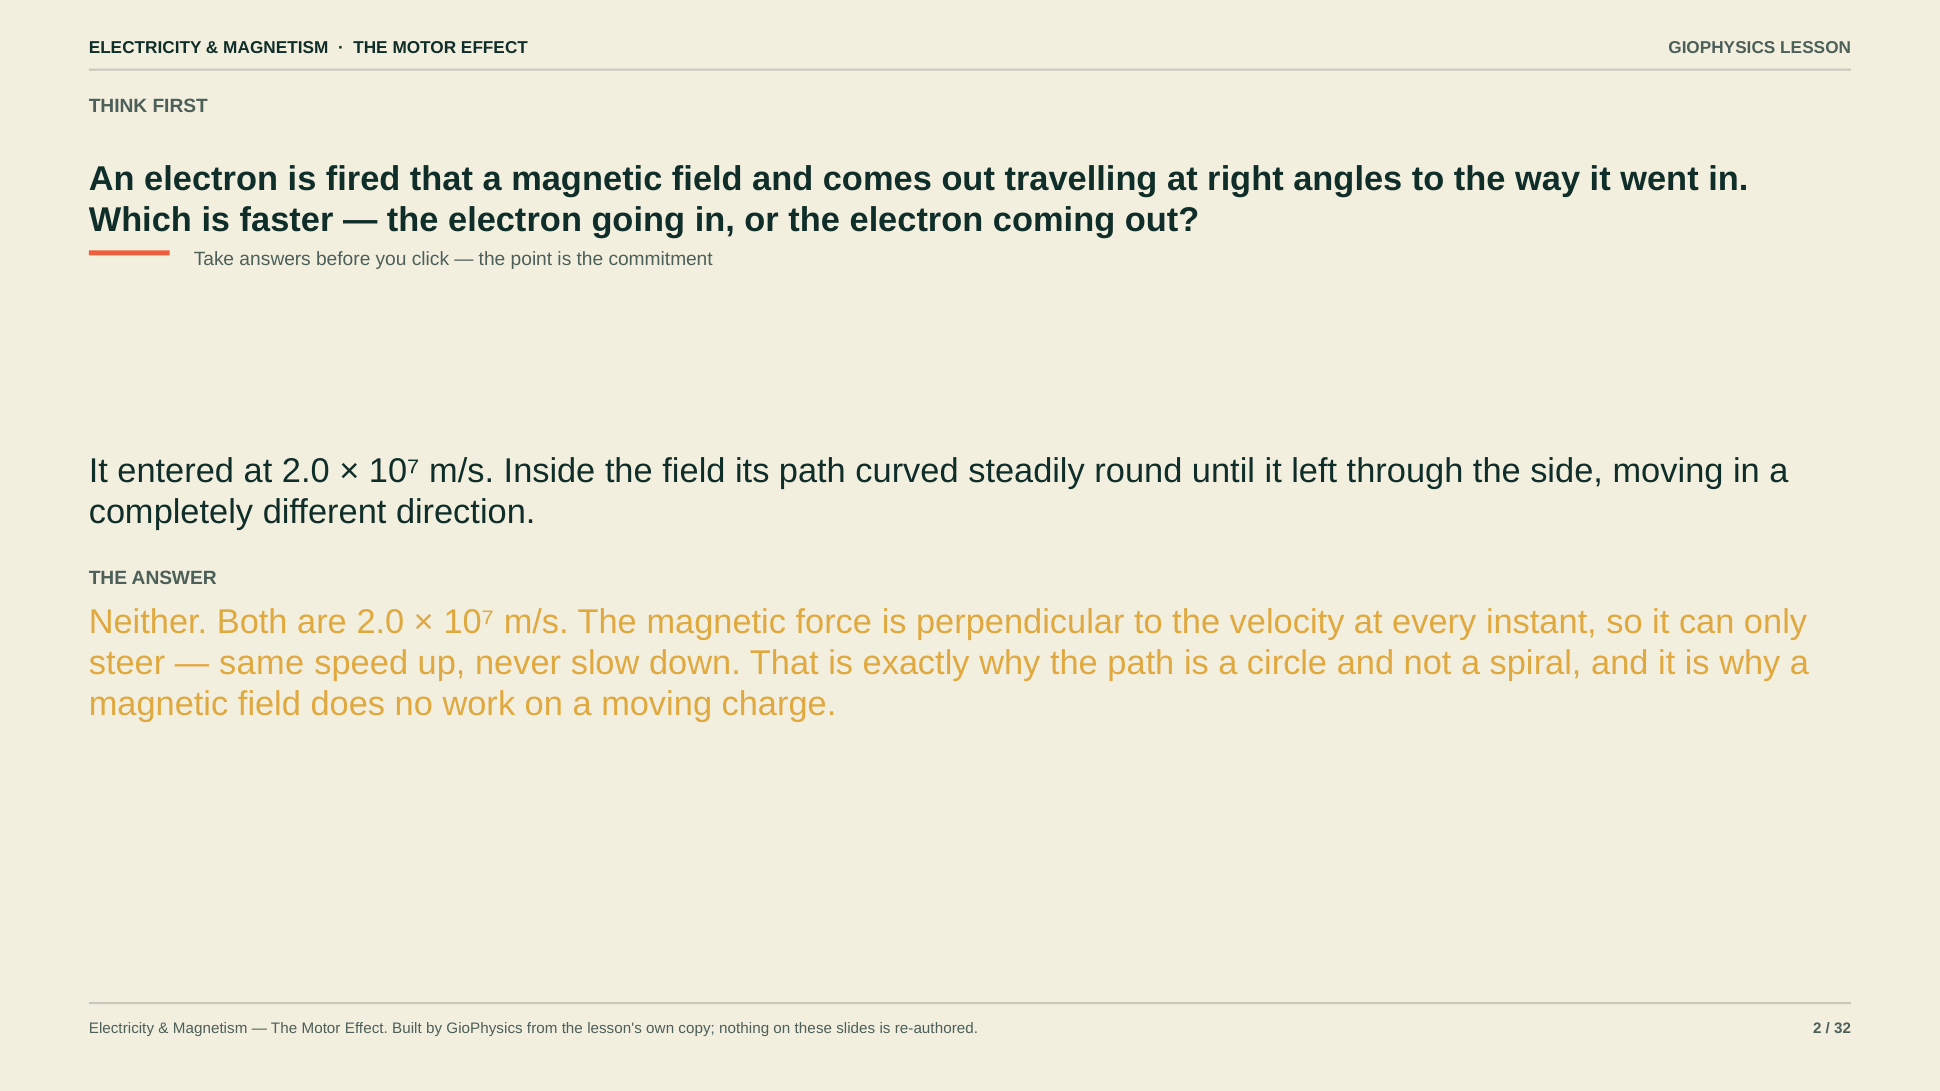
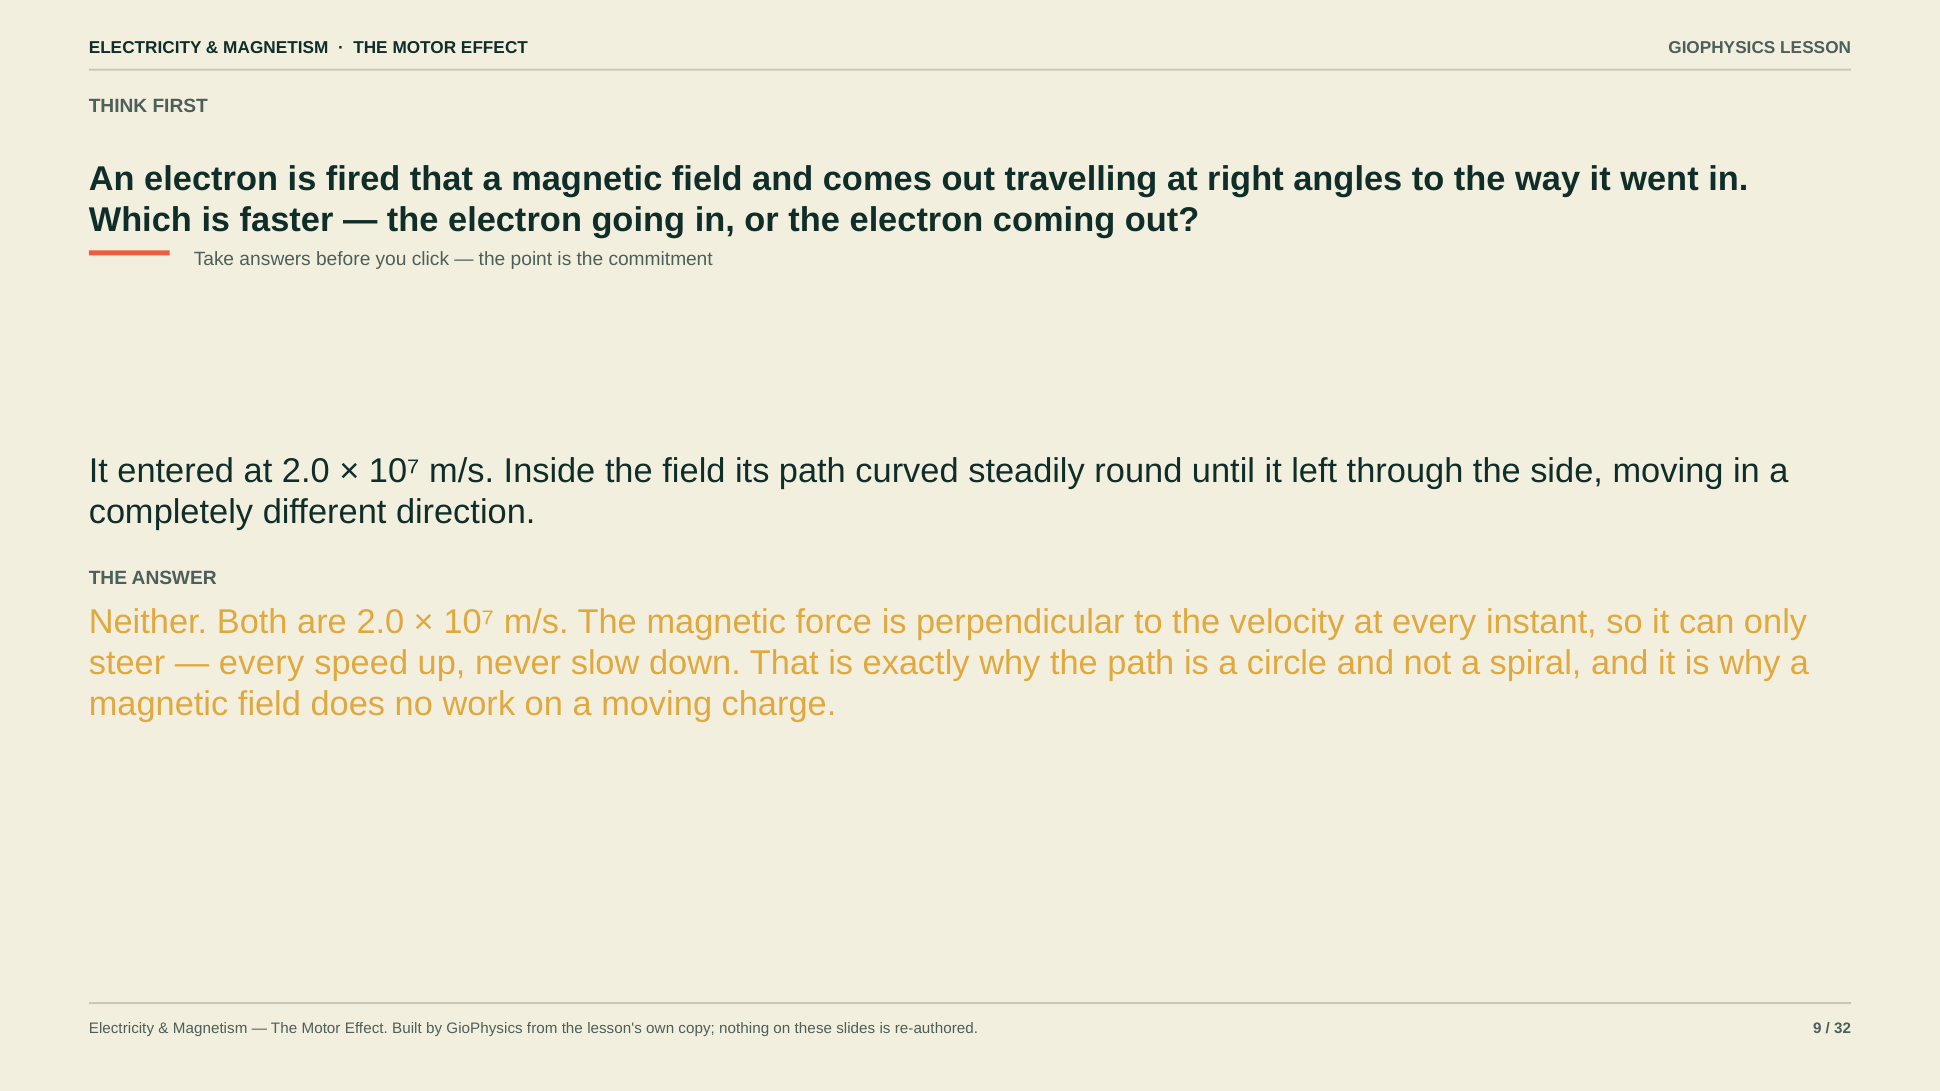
same: same -> every (262, 663)
2: 2 -> 9 (1817, 1029)
